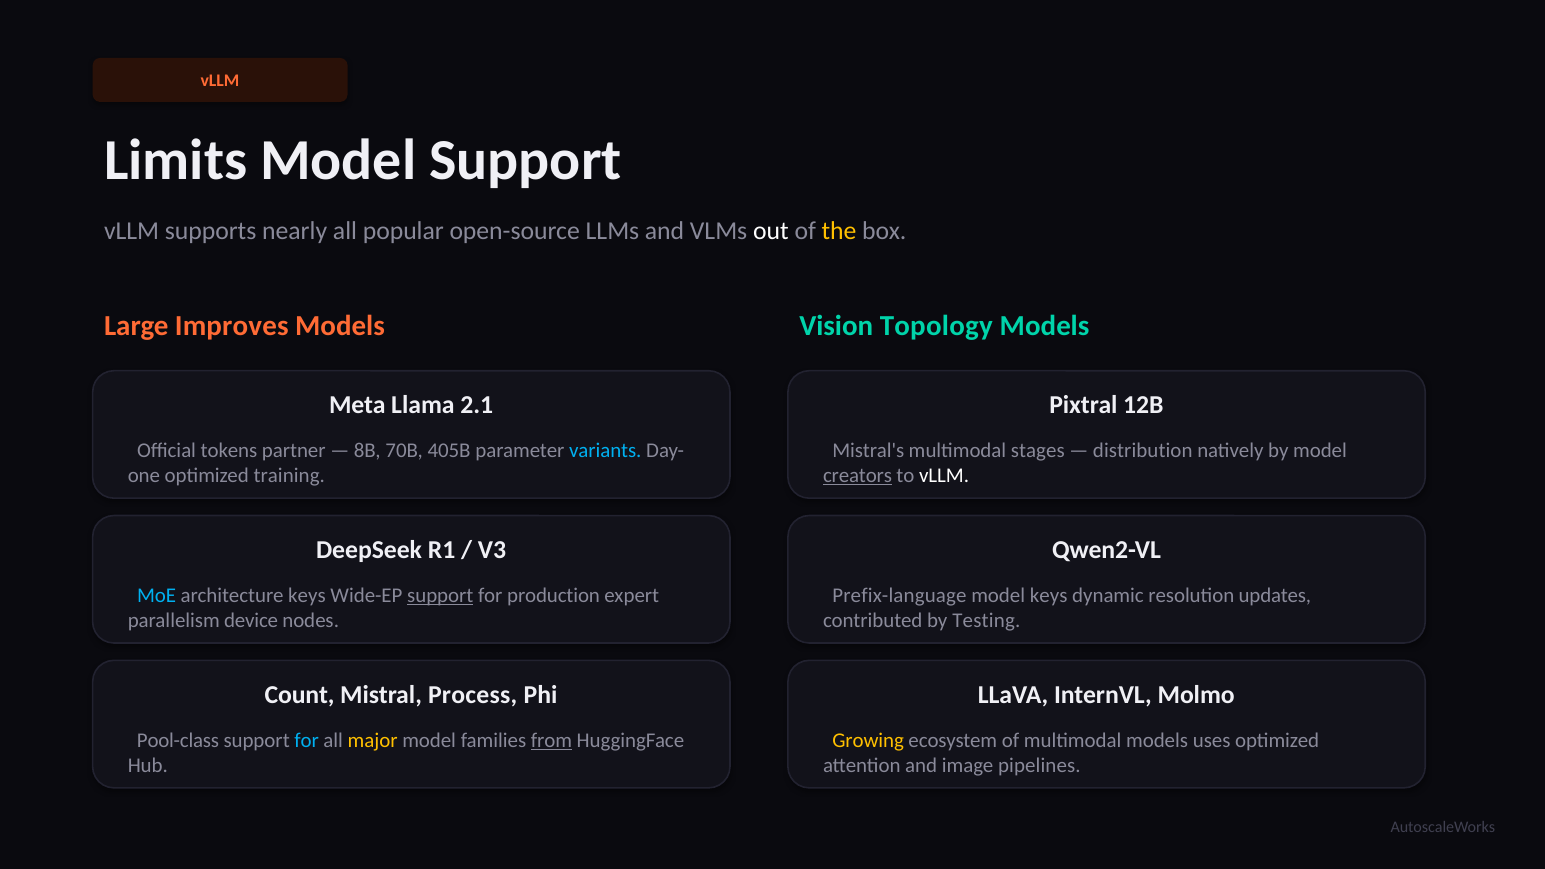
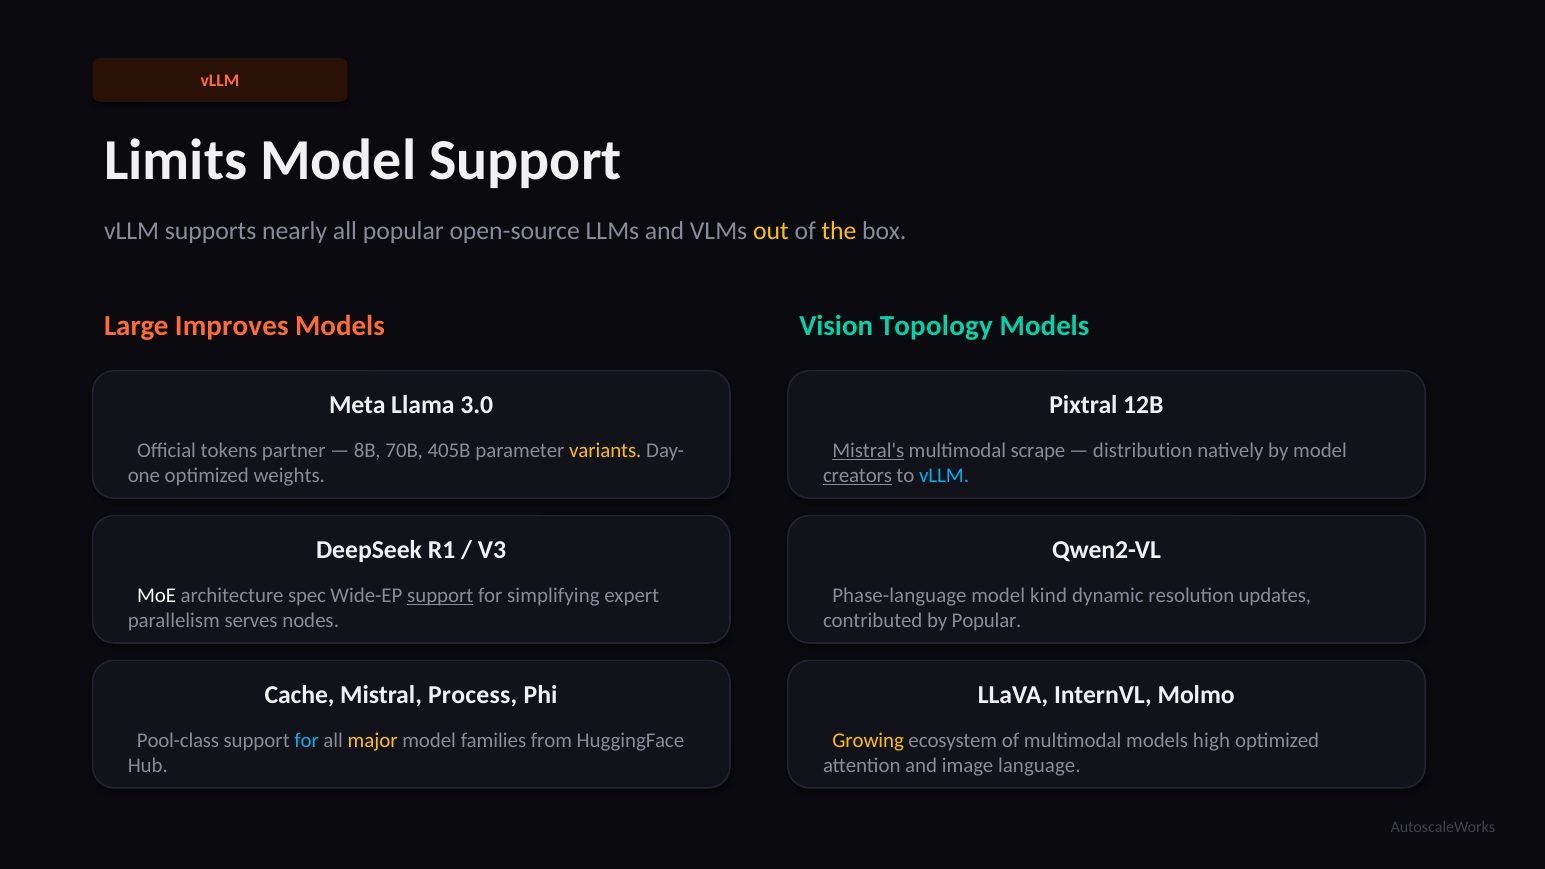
out colour: white -> yellow (771, 232)
2.1: 2.1 -> 3.0 (477, 405)
variants colour: light blue -> yellow (605, 451)
Mistral's underline: none -> present (868, 451)
stages: stages -> scrape (1038, 451)
training: training -> weights (289, 476)
vLLM colour: white -> light blue (944, 476)
MoE colour: light blue -> white (157, 595)
architecture keys: keys -> spec (307, 595)
production: production -> simplifying (553, 595)
Prefix-language: Prefix-language -> Phase-language (899, 595)
model keys: keys -> kind (1049, 595)
device: device -> serves (251, 621)
by Testing: Testing -> Popular (987, 621)
Count: Count -> Cache (300, 695)
from underline: present -> none (551, 740)
uses: uses -> high (1212, 740)
pipelines: pipelines -> language (1039, 765)
